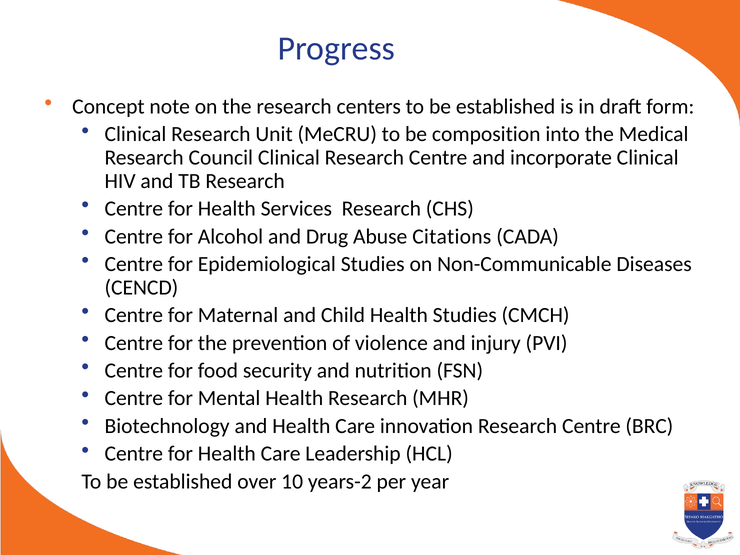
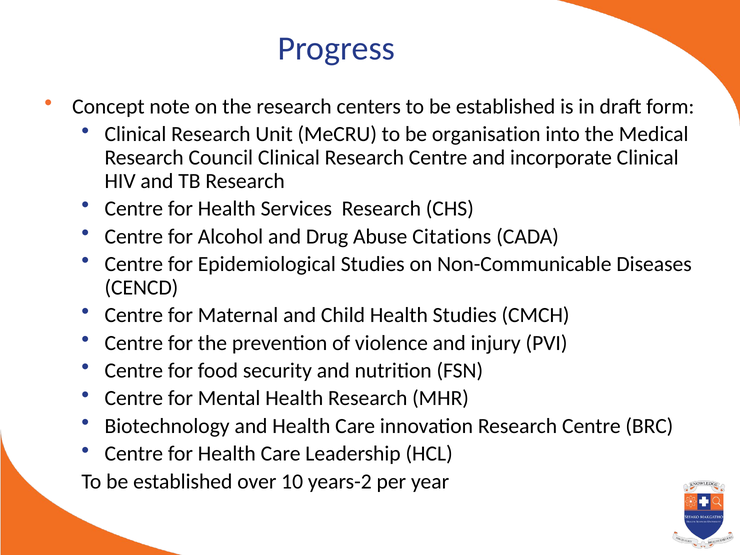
composition: composition -> organisation (486, 134)
